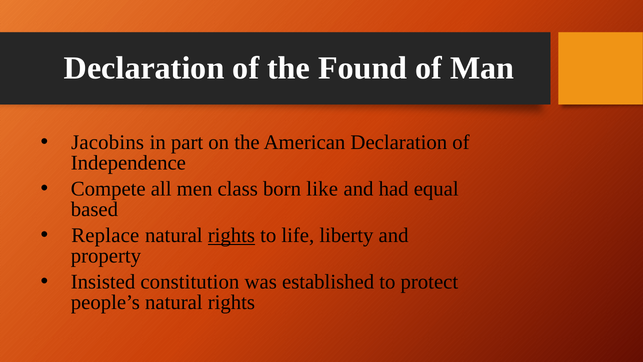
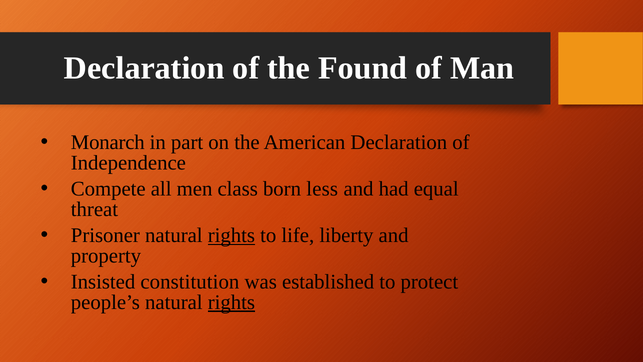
Jacobins: Jacobins -> Monarch (108, 142)
like: like -> less (322, 189)
based: based -> threat (94, 209)
Replace: Replace -> Prisoner (105, 235)
rights underline: none -> present (231, 302)
